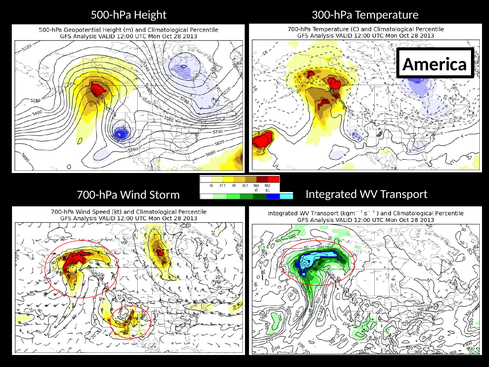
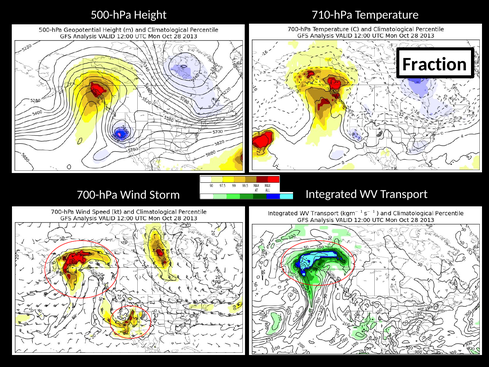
300-hPa: 300-hPa -> 710-hPa (332, 15)
America: America -> Fraction (435, 64)
